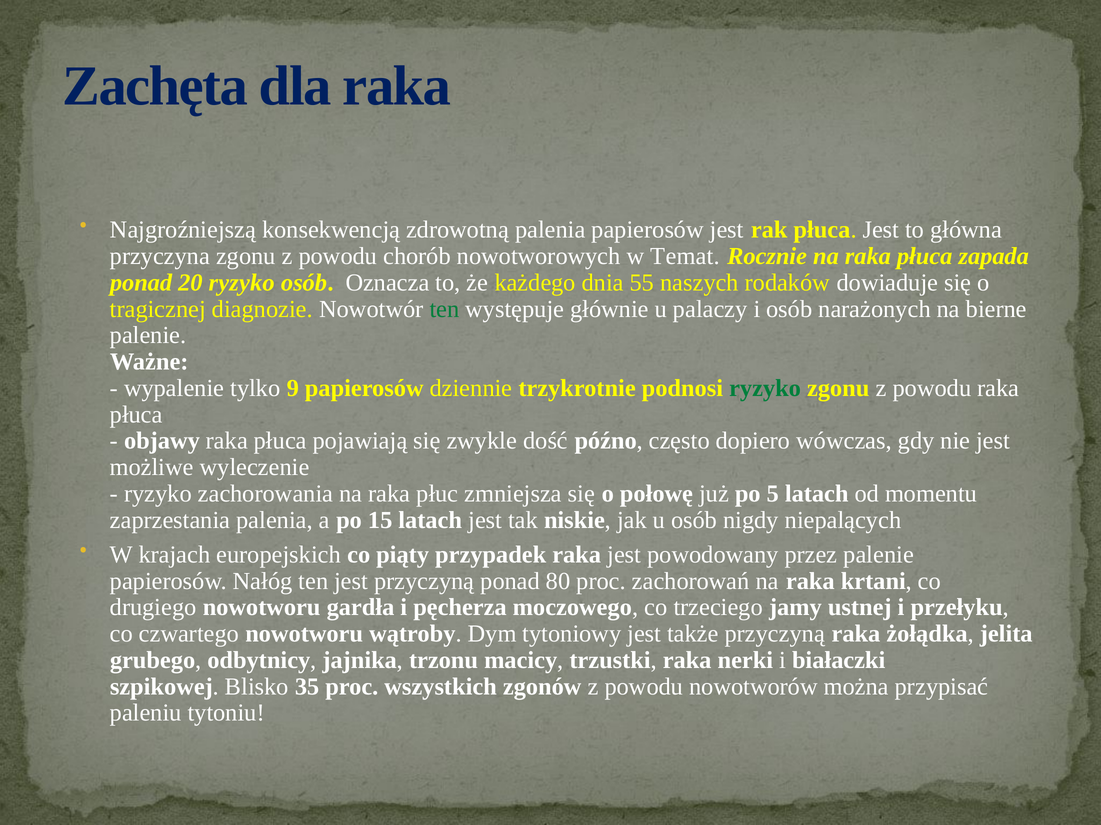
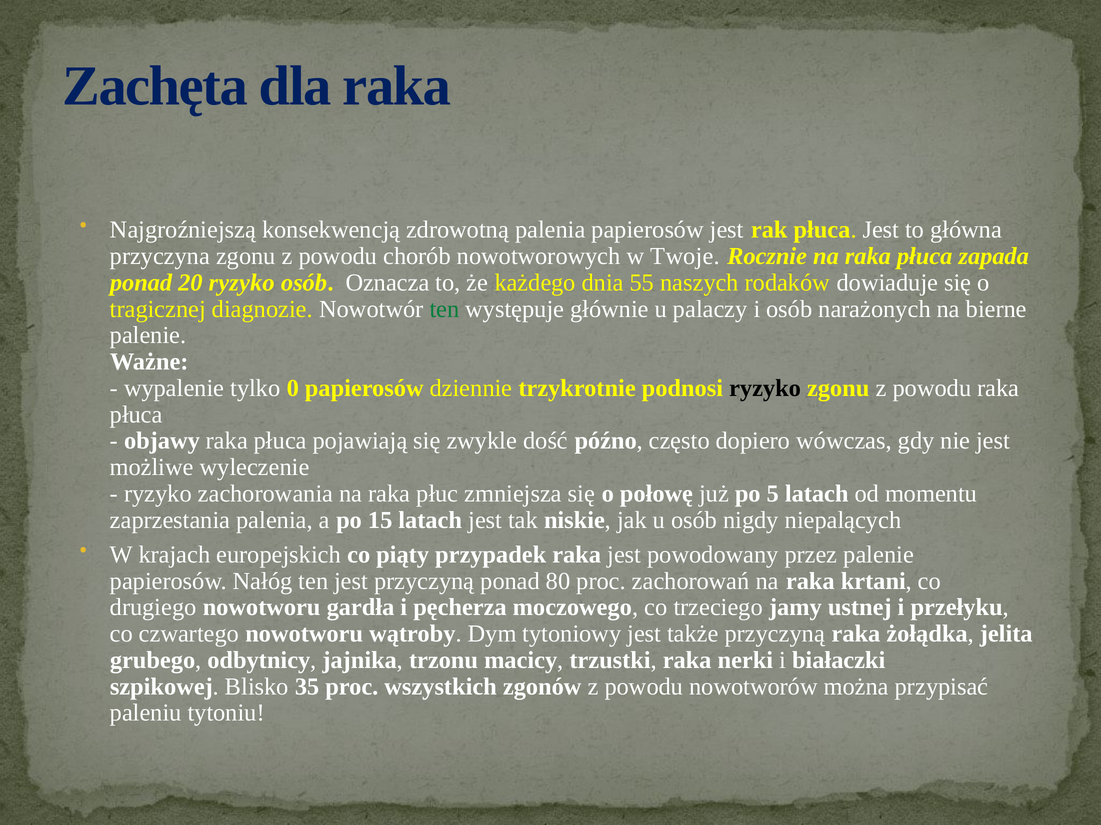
Temat: Temat -> Twoje (685, 256)
9: 9 -> 0 (293, 388)
ryzyko colour: green -> black (765, 388)
